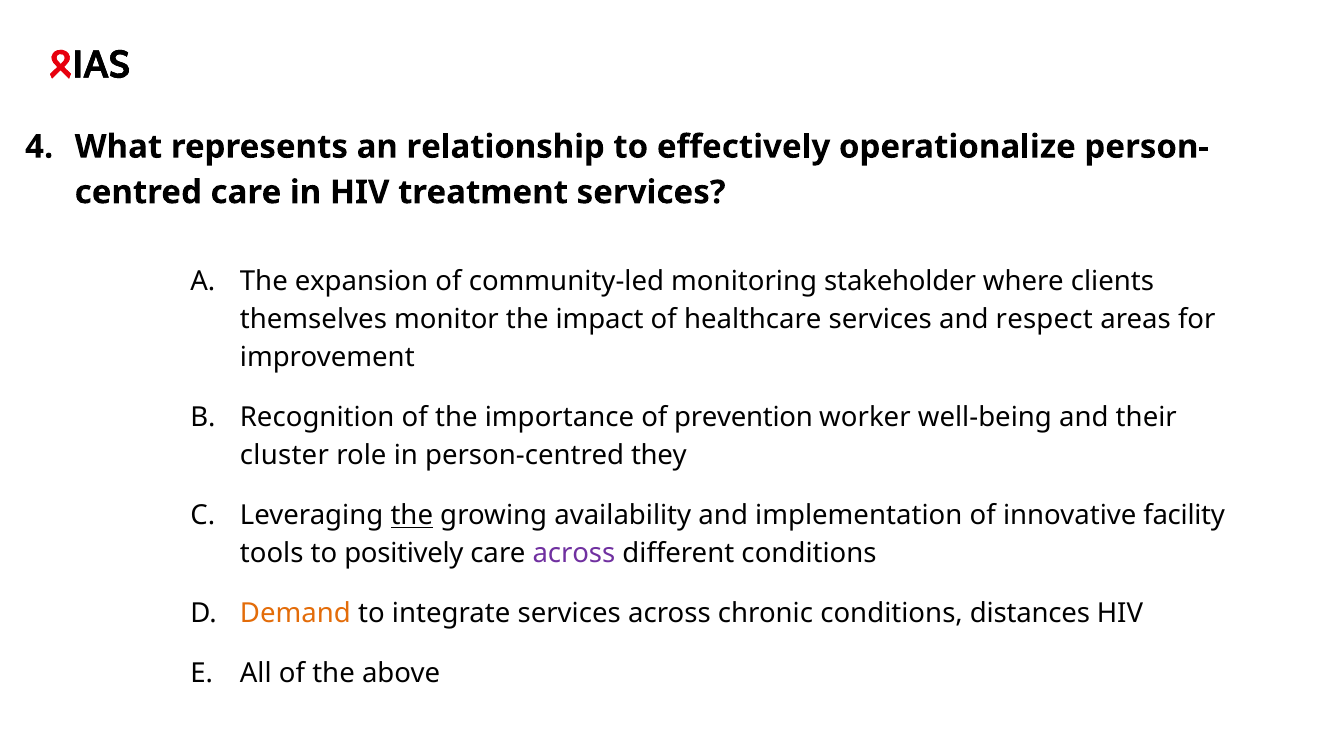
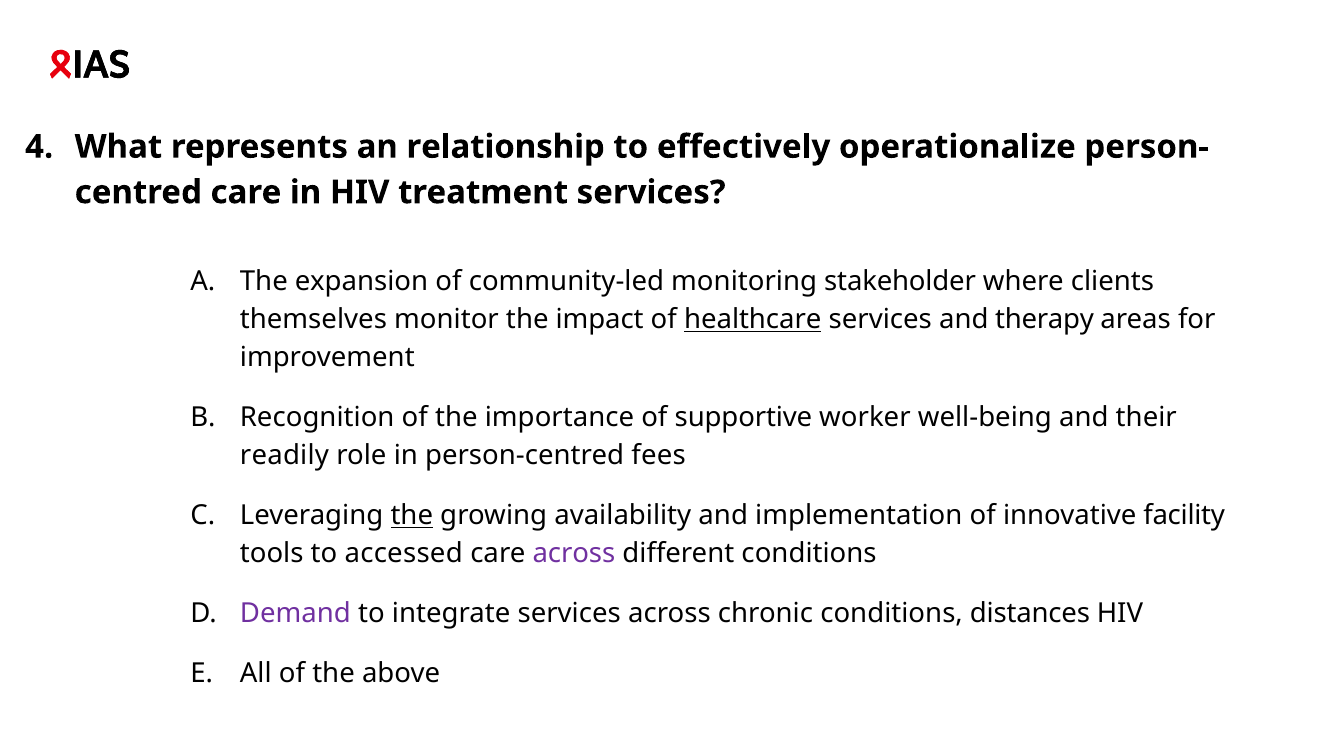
healthcare underline: none -> present (753, 320)
respect: respect -> therapy (1045, 320)
prevention: prevention -> supportive (743, 418)
cluster: cluster -> readily (284, 456)
they: they -> fees (659, 456)
positively: positively -> accessed (404, 554)
Demand colour: orange -> purple (295, 614)
